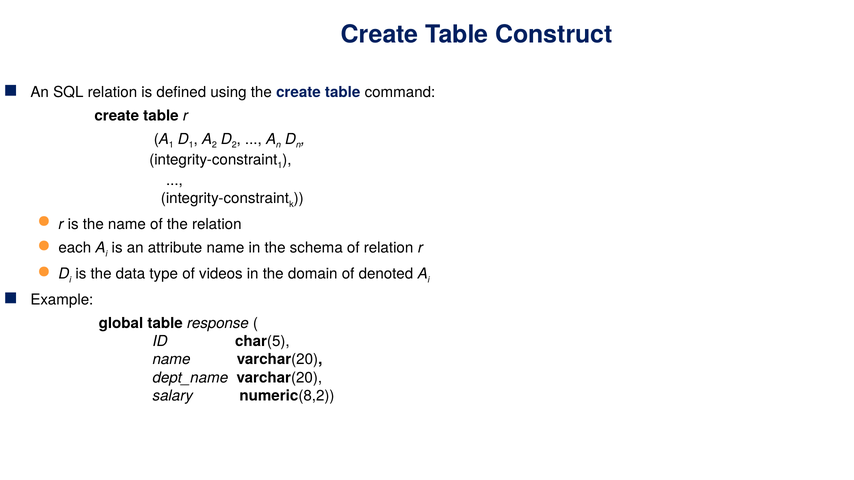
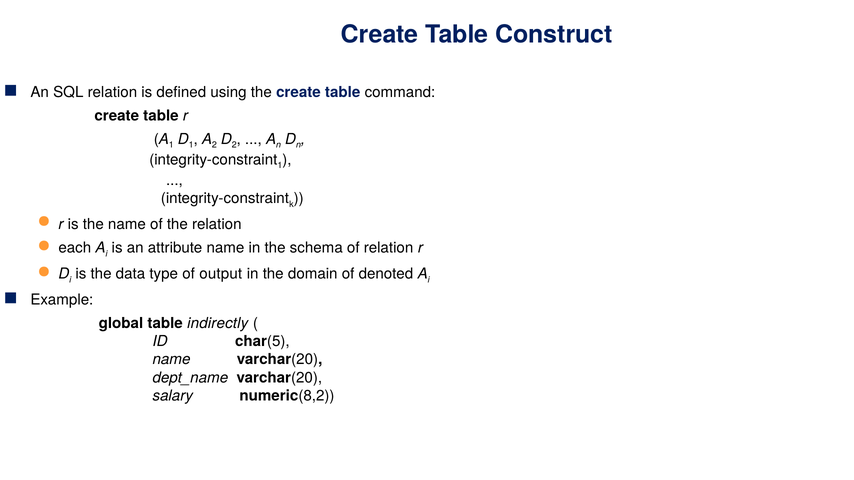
videos: videos -> output (221, 274)
response: response -> indirectly (218, 323)
